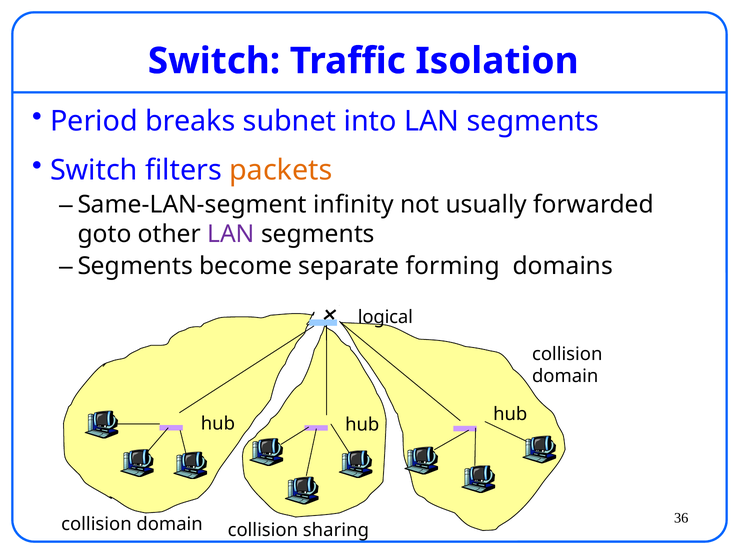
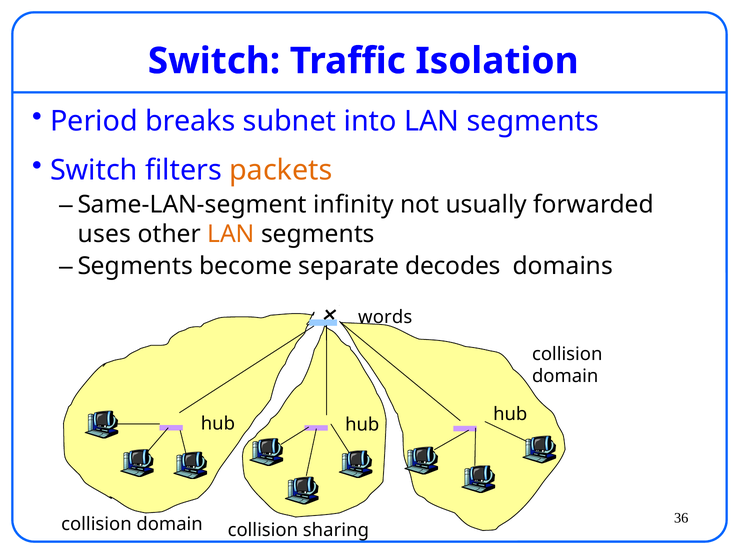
goto: goto -> uses (104, 234)
LAN colour: purple -> orange (231, 234)
forming: forming -> decodes (453, 266)
logical: logical -> words (385, 317)
